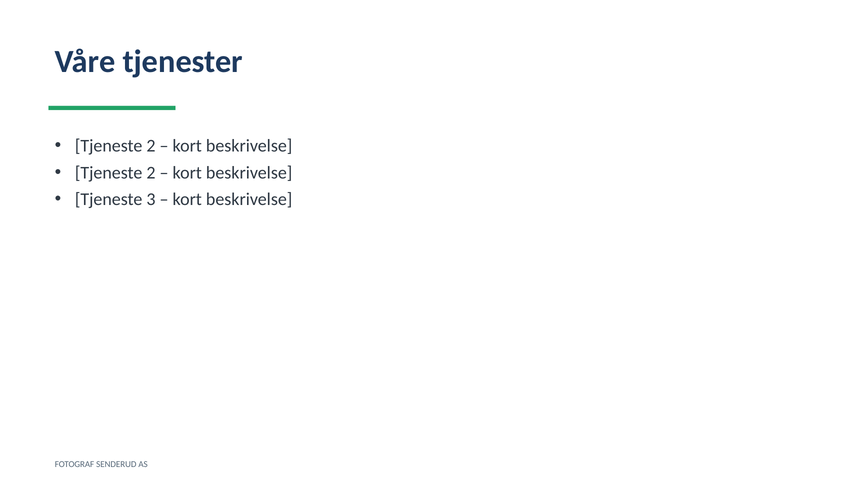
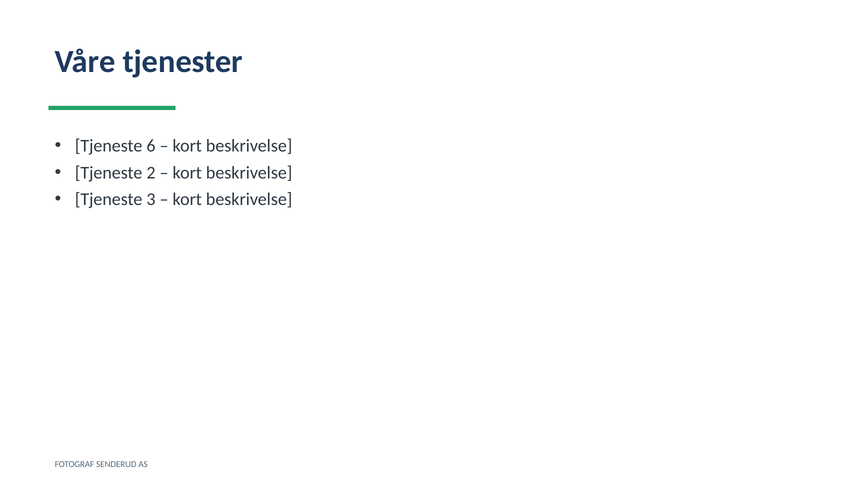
2: 2 -> 6 (151, 146)
